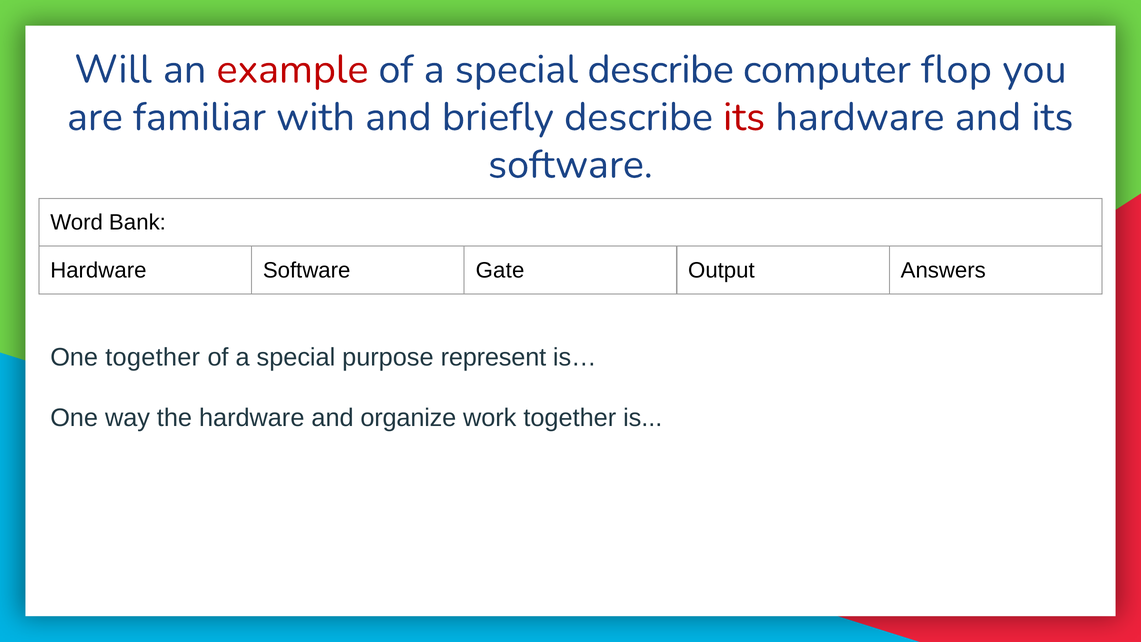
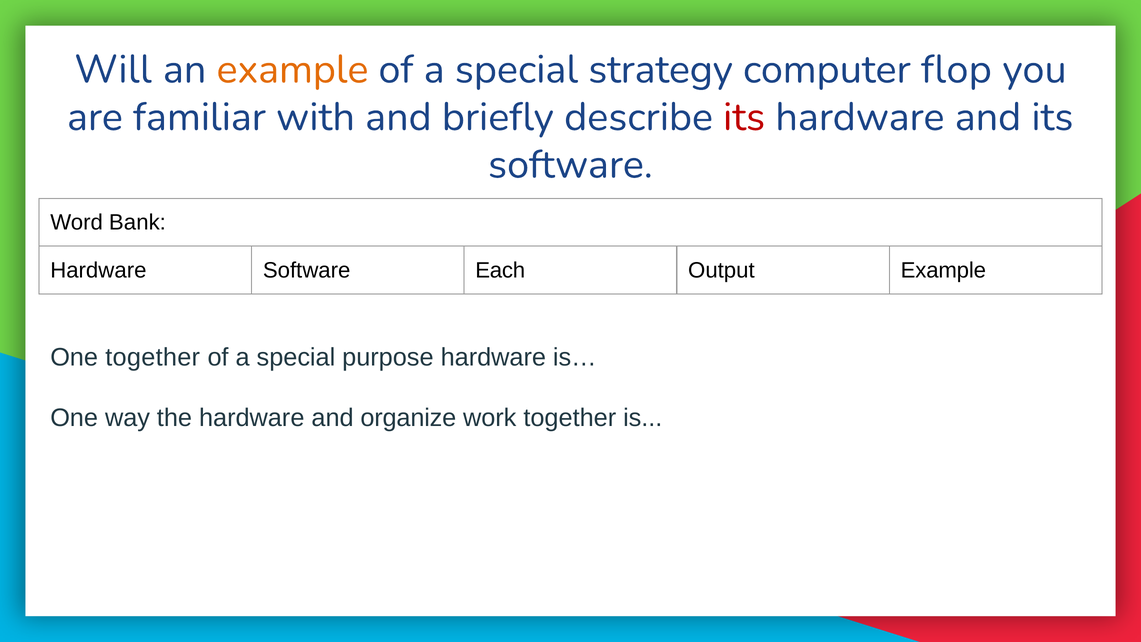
example colour: red -> orange (293, 69)
special describe: describe -> strategy (661, 69)
Gate: Gate -> Each (500, 270)
Output Answers: Answers -> Example (943, 270)
purpose represent: represent -> hardware (493, 357)
